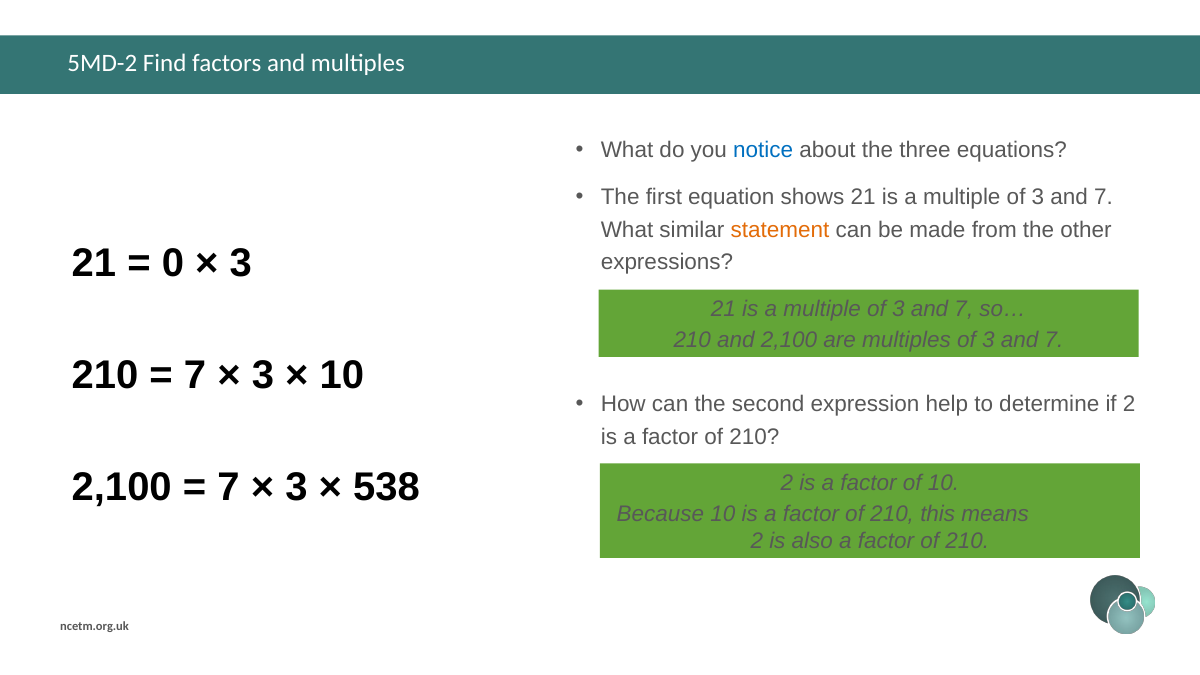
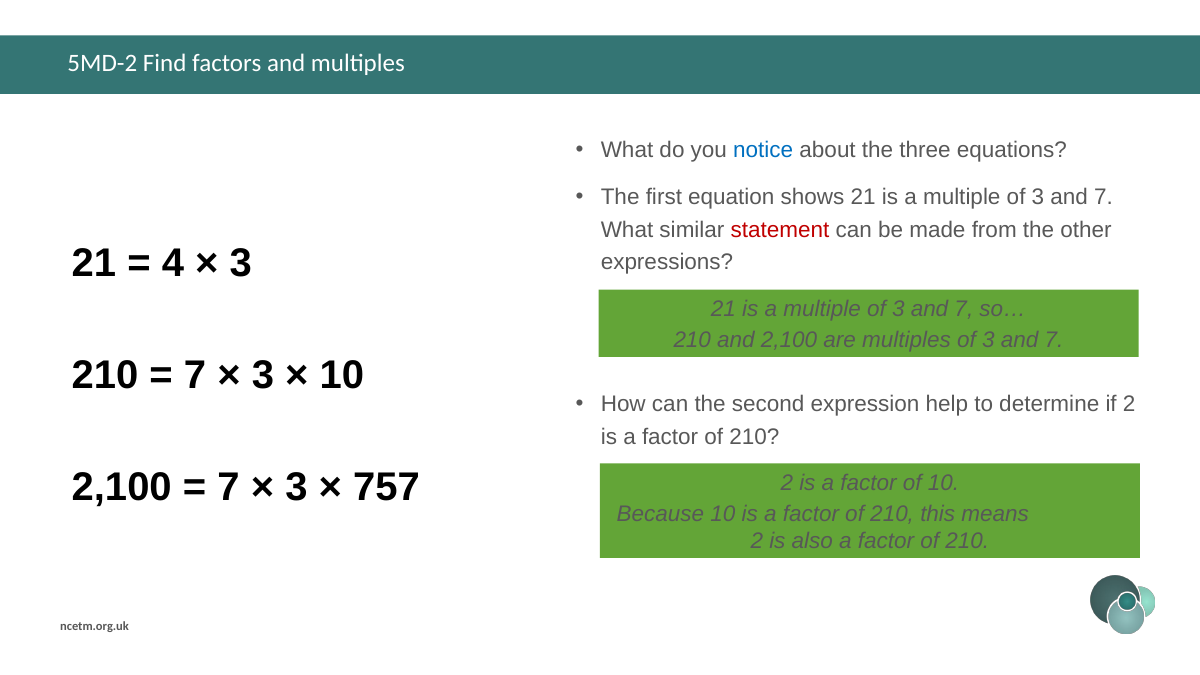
statement colour: orange -> red (780, 230)
0: 0 -> 4 (173, 264)
538: 538 -> 757 (386, 488)
